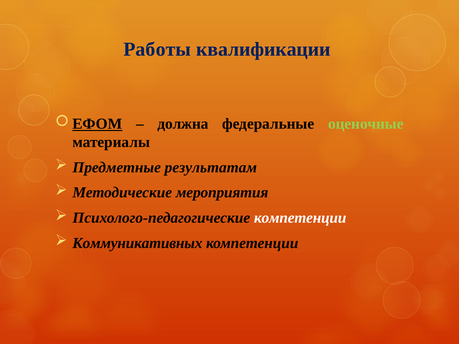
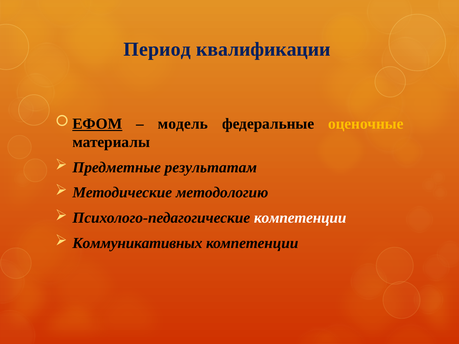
Работы: Работы -> Период (157, 49)
должна: должна -> модель (183, 124)
оценочные colour: light green -> yellow (366, 124)
мероприятия: мероприятия -> методологию (222, 193)
